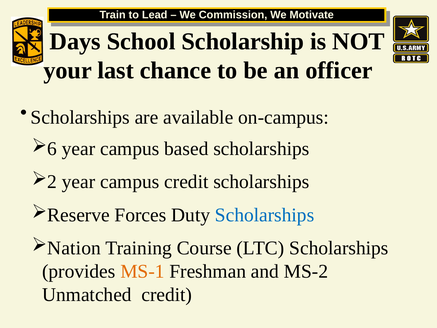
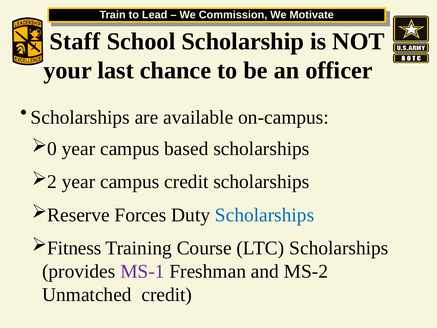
Days: Days -> Staff (75, 41)
6: 6 -> 0 (52, 149)
Nation: Nation -> Fitness (74, 248)
MS-1 colour: orange -> purple (142, 271)
